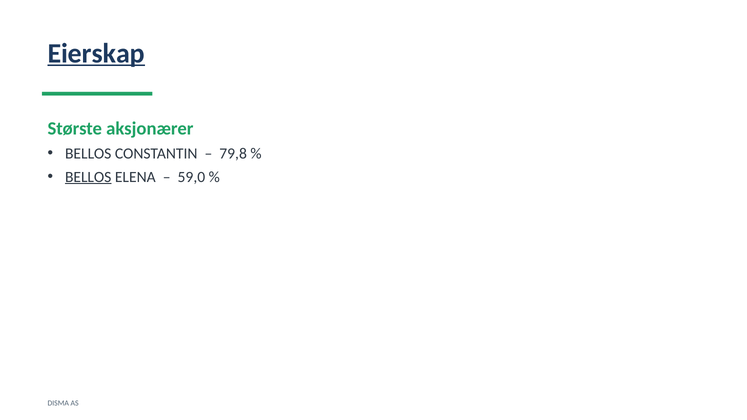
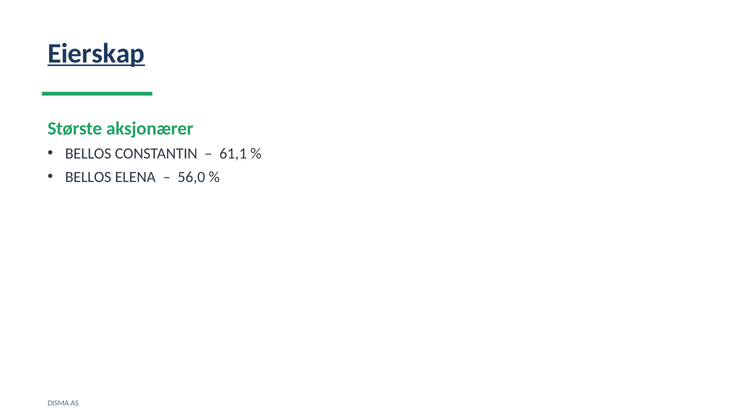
79,8: 79,8 -> 61,1 (233, 154)
BELLOS underline: present -> none (88, 177)
59,0: 59,0 -> 56,0 (191, 177)
